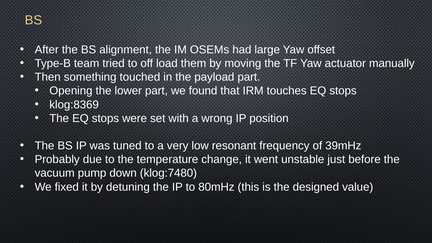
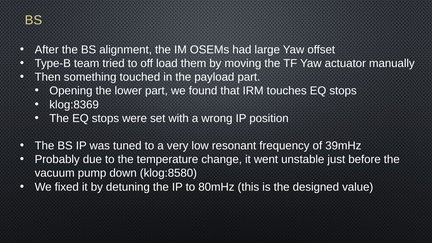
klog:7480: klog:7480 -> klog:8580 (168, 173)
